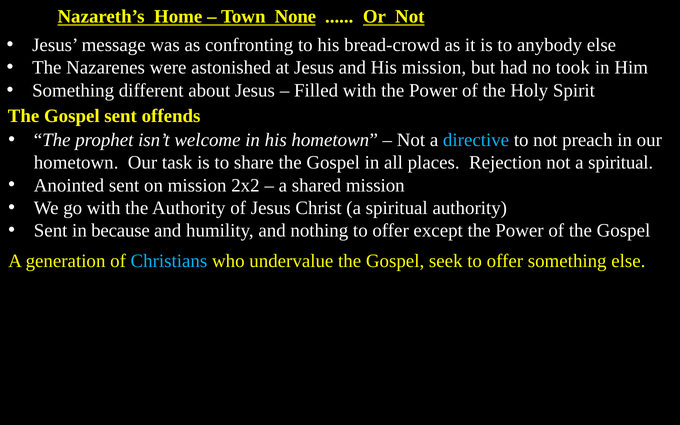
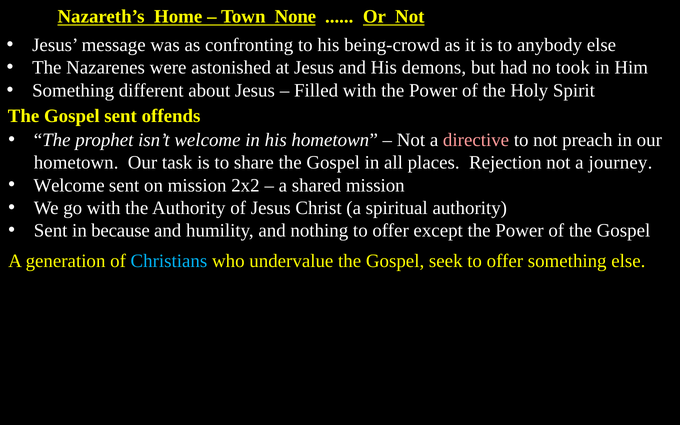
bread-crowd: bread-crowd -> being-crowd (392, 45)
His mission: mission -> demons (434, 68)
directive colour: light blue -> pink (476, 140)
not a spiritual: spiritual -> journey (620, 163)
Anointed: Anointed -> Welcome (69, 185)
